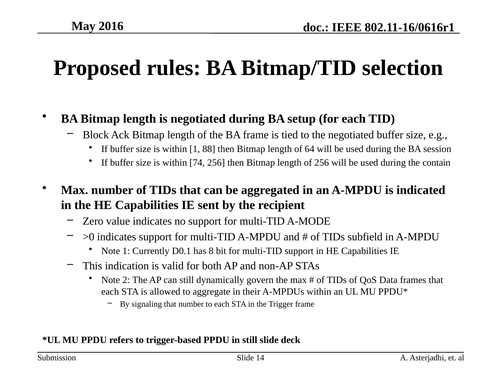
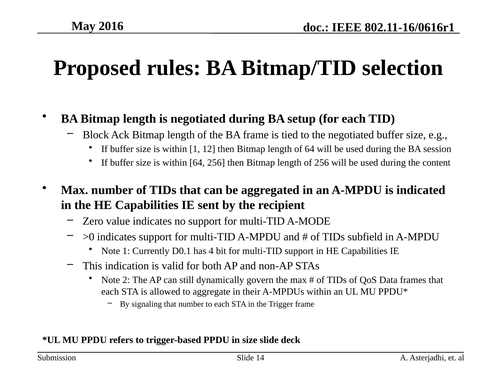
88: 88 -> 12 (209, 149)
within 74: 74 -> 64 (197, 163)
contain: contain -> content (437, 163)
8: 8 -> 4 (211, 251)
in still: still -> size (250, 340)
